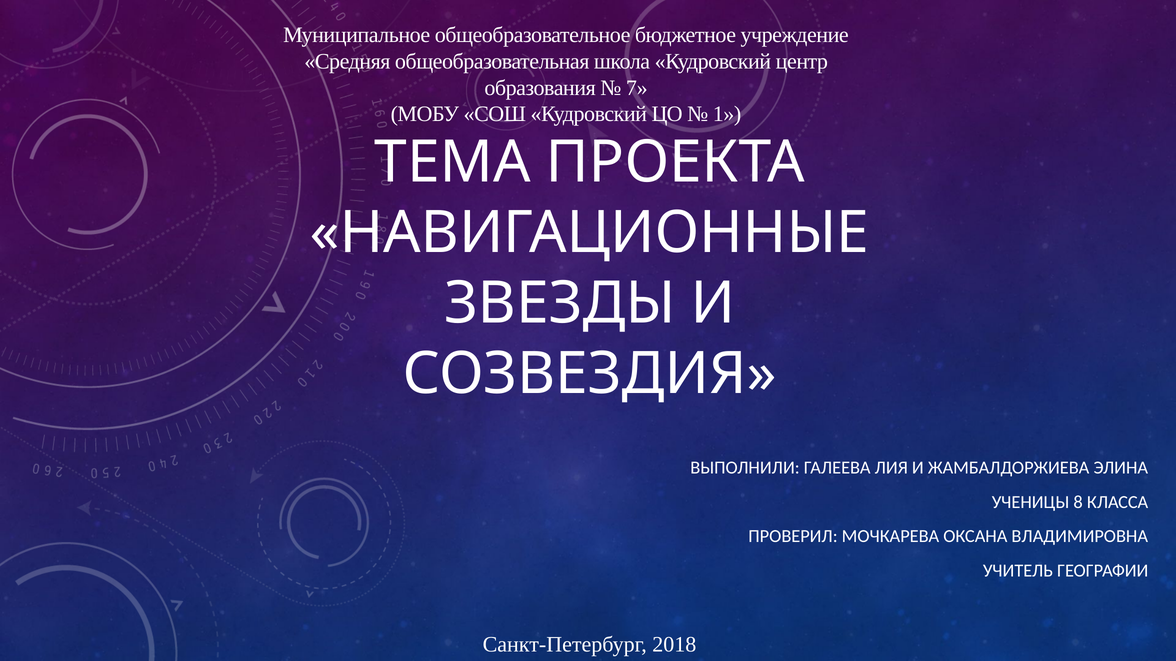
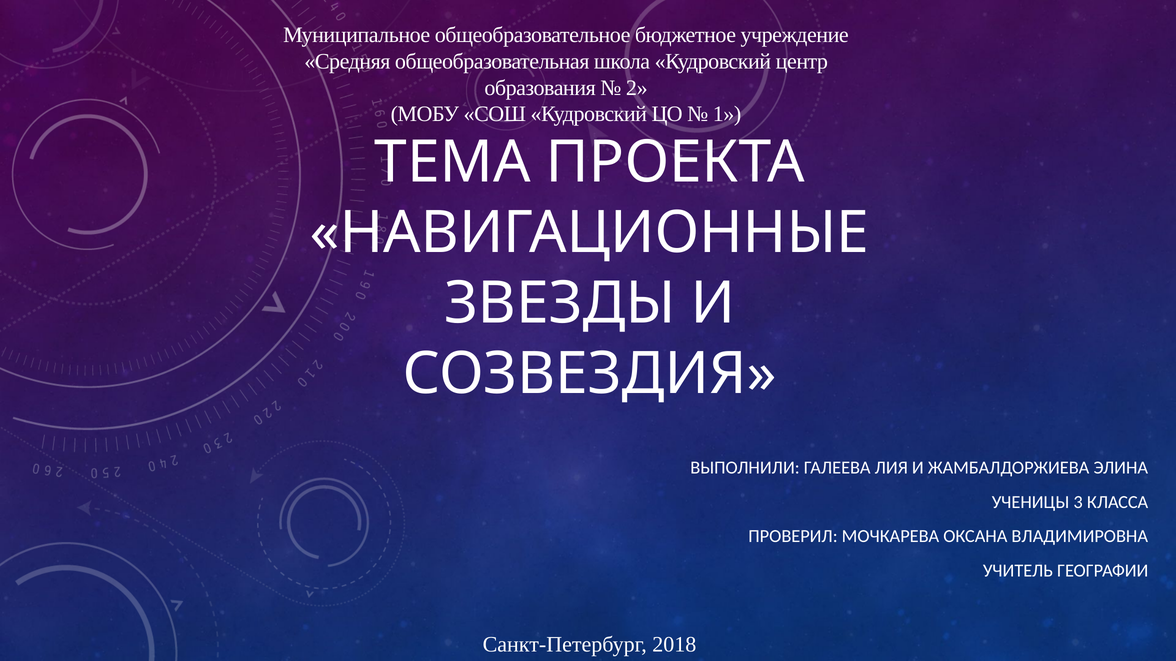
7: 7 -> 2 (637, 88)
8: 8 -> 3 (1078, 502)
